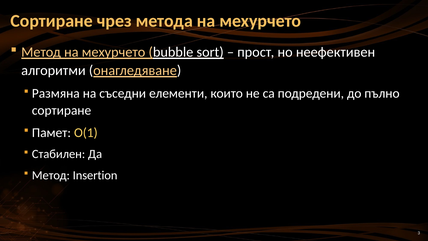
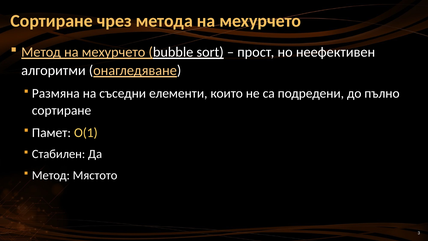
Insertion: Insertion -> Мястото (95, 175)
